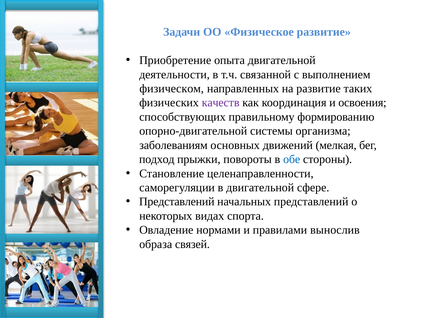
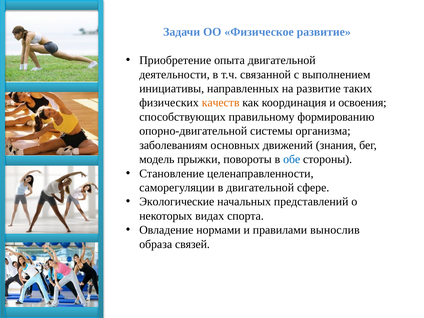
физическом: физическом -> инициативы (172, 89)
качеств colour: purple -> orange (221, 103)
мелкая: мелкая -> знания (336, 145)
подход: подход -> модель (157, 159)
Представлений: Представлений -> Экологические (177, 202)
